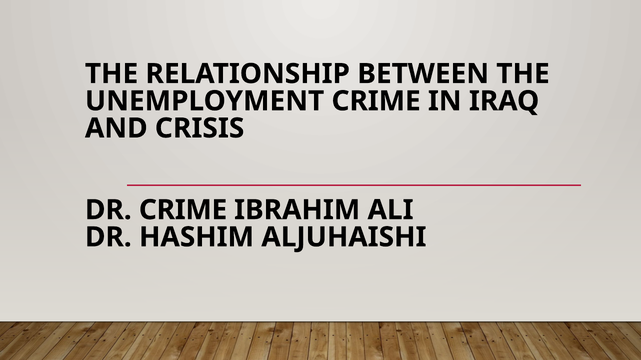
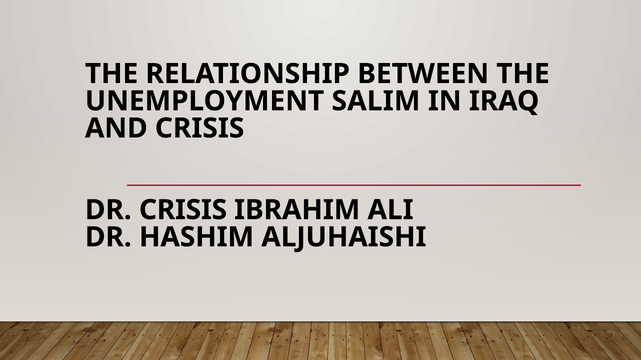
UNEMPLOYMENT CRIME: CRIME -> SALIM (376, 101)
DR CRIME: CRIME -> CRISIS (183, 210)
